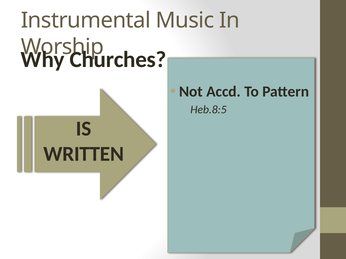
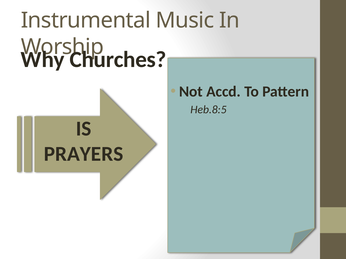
WRITTEN: WRITTEN -> PRAYERS (84, 154)
